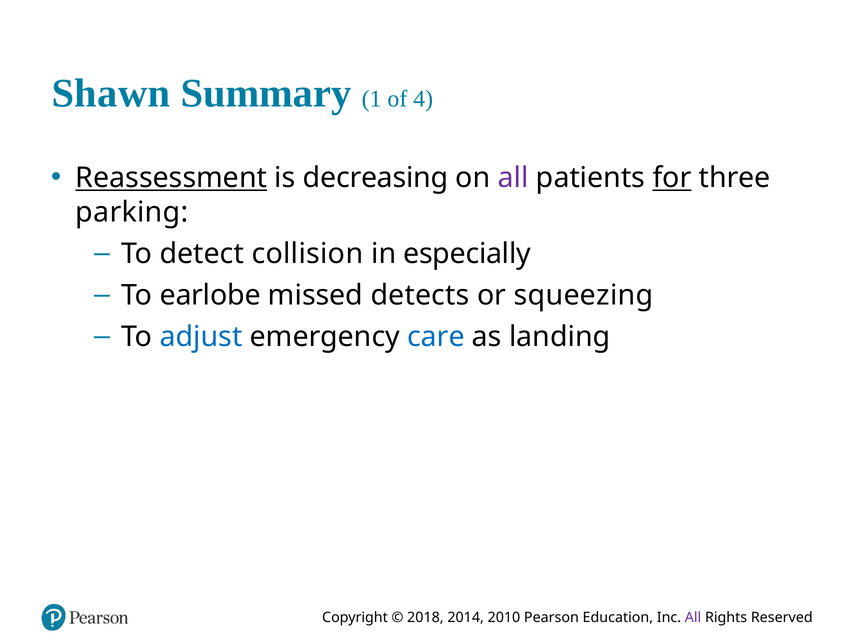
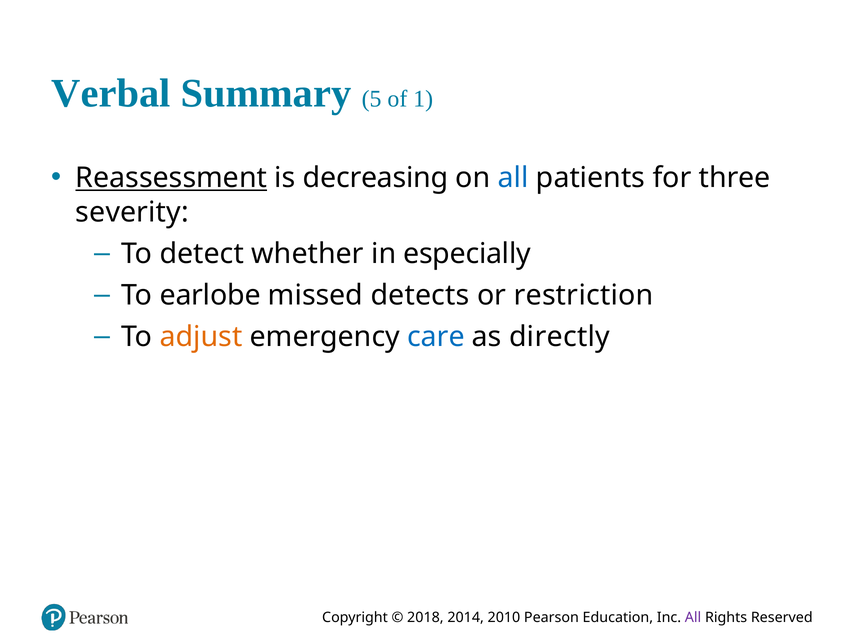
Shawn: Shawn -> Verbal (111, 93)
1: 1 -> 5 (372, 99)
4: 4 -> 1 (423, 99)
all colour: purple -> blue (513, 178)
for underline: present -> none (672, 178)
parking: parking -> severity (132, 212)
collision: collision -> whether (308, 254)
squeezing: squeezing -> restriction (584, 295)
adjust colour: blue -> orange (201, 337)
landing: landing -> directly (560, 337)
